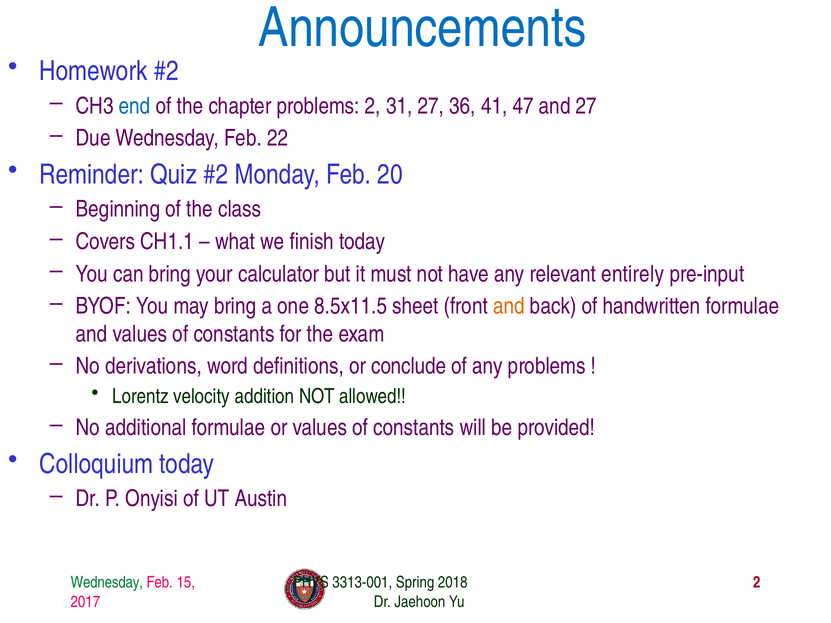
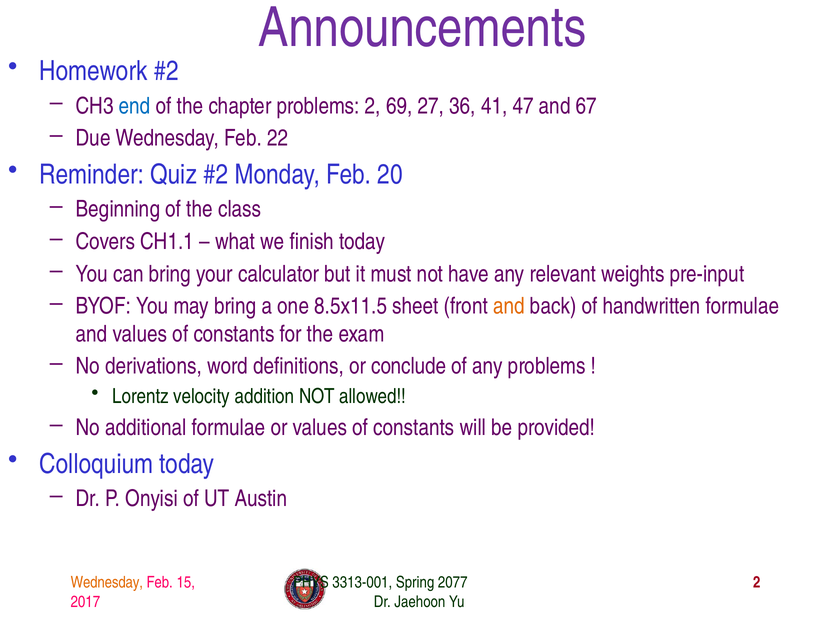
Announcements colour: blue -> purple (422, 28)
31: 31 -> 69 (399, 106)
and 27: 27 -> 67 (586, 106)
entirely: entirely -> weights (633, 274)
Wednesday colour: green -> orange (107, 583)
2018: 2018 -> 2077 (453, 583)
